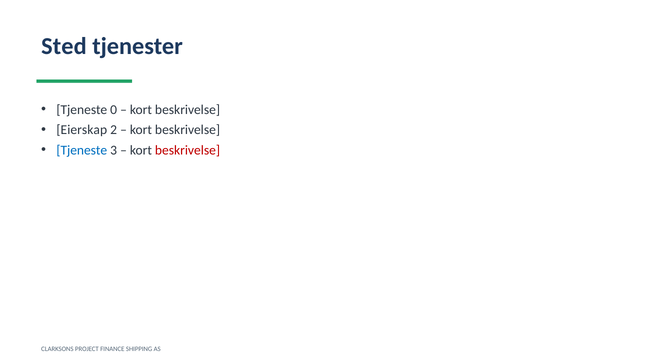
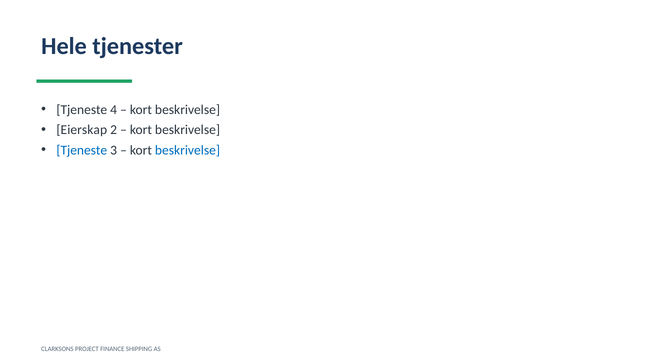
Sted: Sted -> Hele (64, 46)
0: 0 -> 4 (114, 110)
beskrivelse colour: red -> blue (188, 150)
